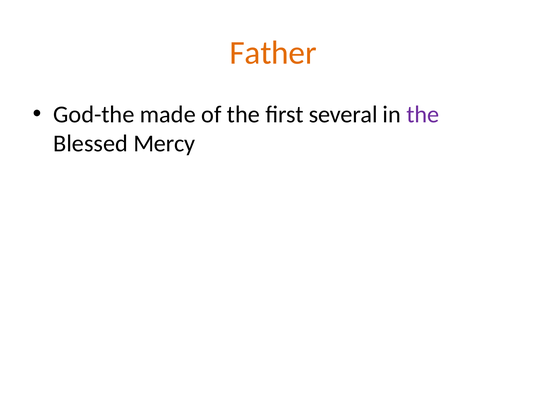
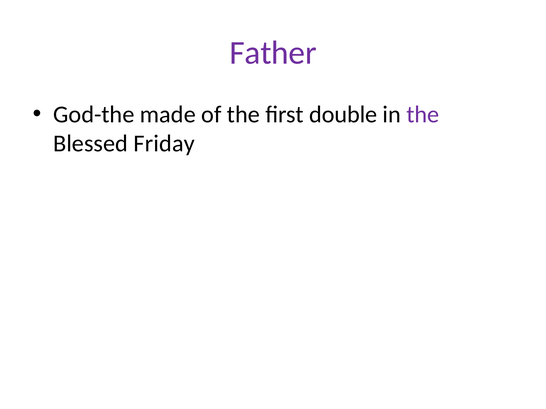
Father colour: orange -> purple (273, 53)
several: several -> double (343, 115)
Mercy: Mercy -> Friday (164, 144)
